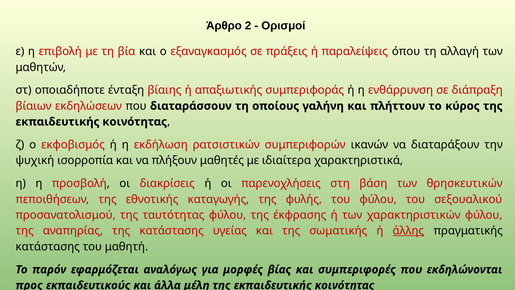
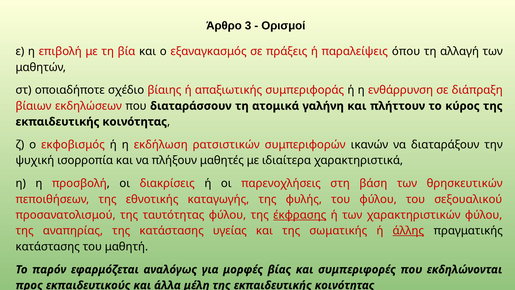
2: 2 -> 3 (248, 26)
ένταξη: ένταξη -> σχέδιο (126, 90)
οποίους: οποίους -> ατομικά (276, 106)
έκφρασης underline: none -> present (300, 215)
